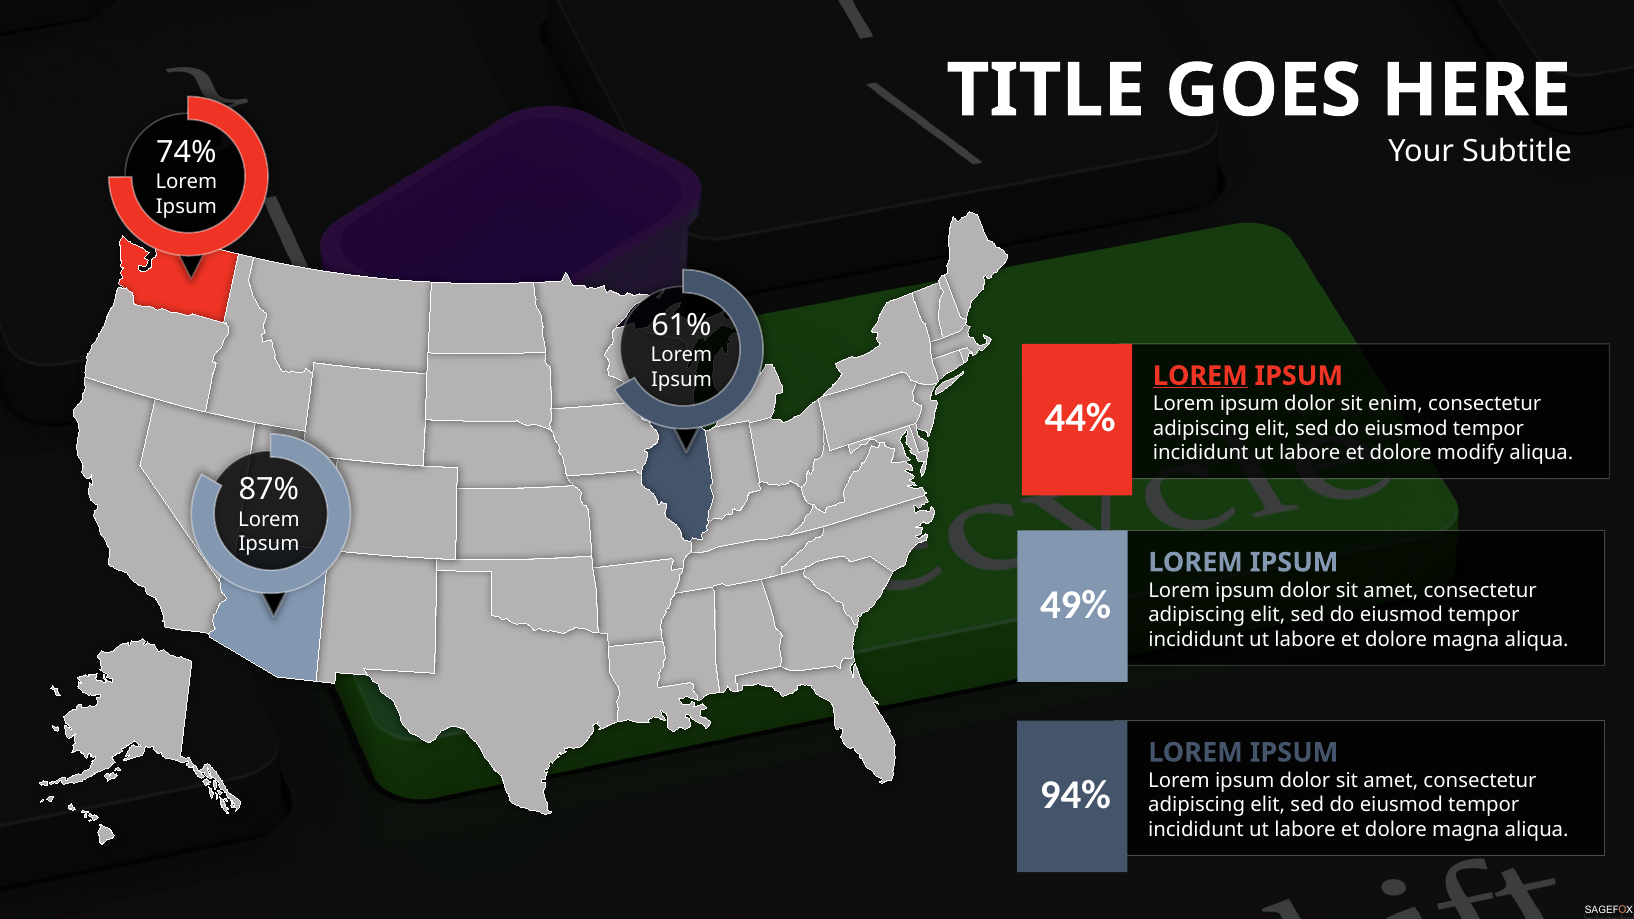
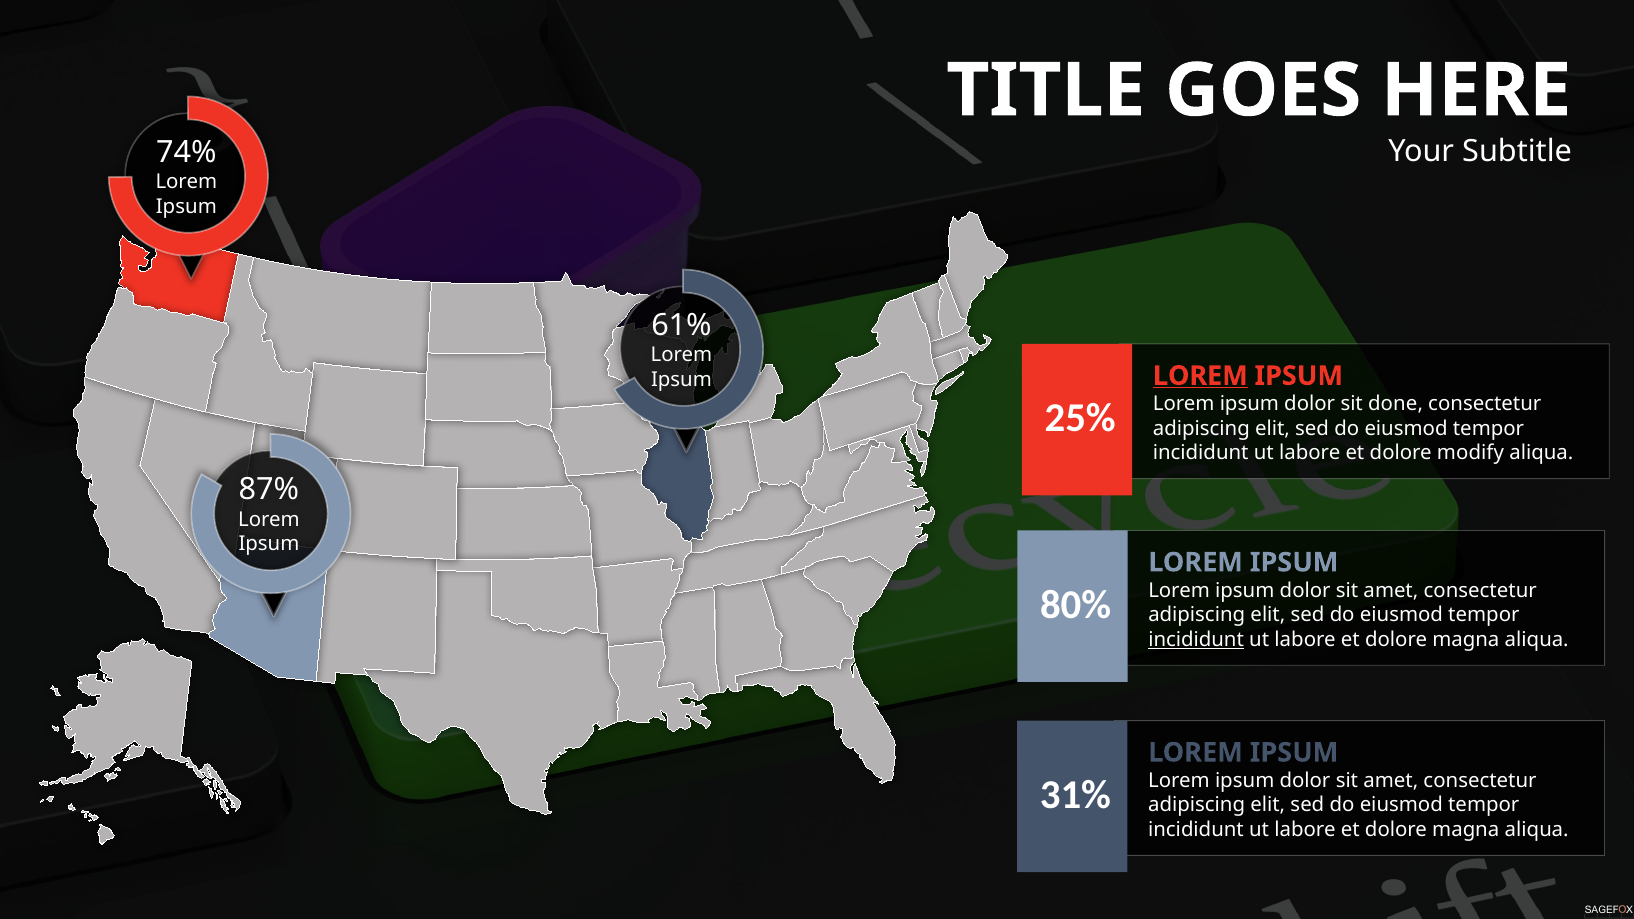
enim: enim -> done (1396, 404)
44%: 44% -> 25% (1080, 418)
49%: 49% -> 80% (1076, 605)
incididunt underline: none -> present (1196, 640)
94%: 94% -> 31% (1075, 795)
